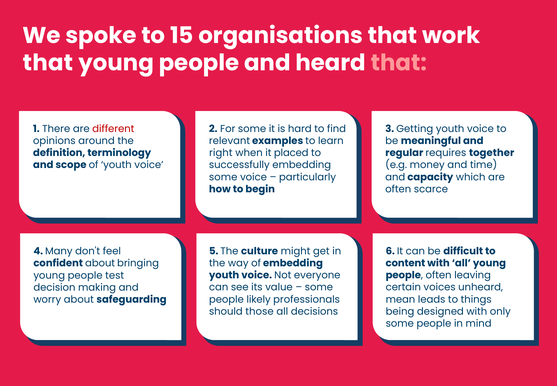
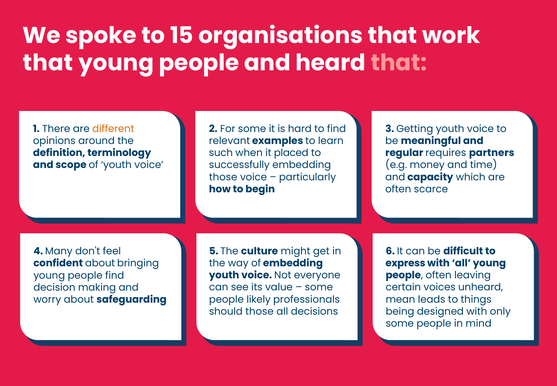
different colour: red -> orange (113, 129)
right: right -> such (221, 153)
together: together -> partners (492, 153)
some: some -> those (223, 177)
content: content -> express (405, 263)
people test: test -> find (115, 275)
